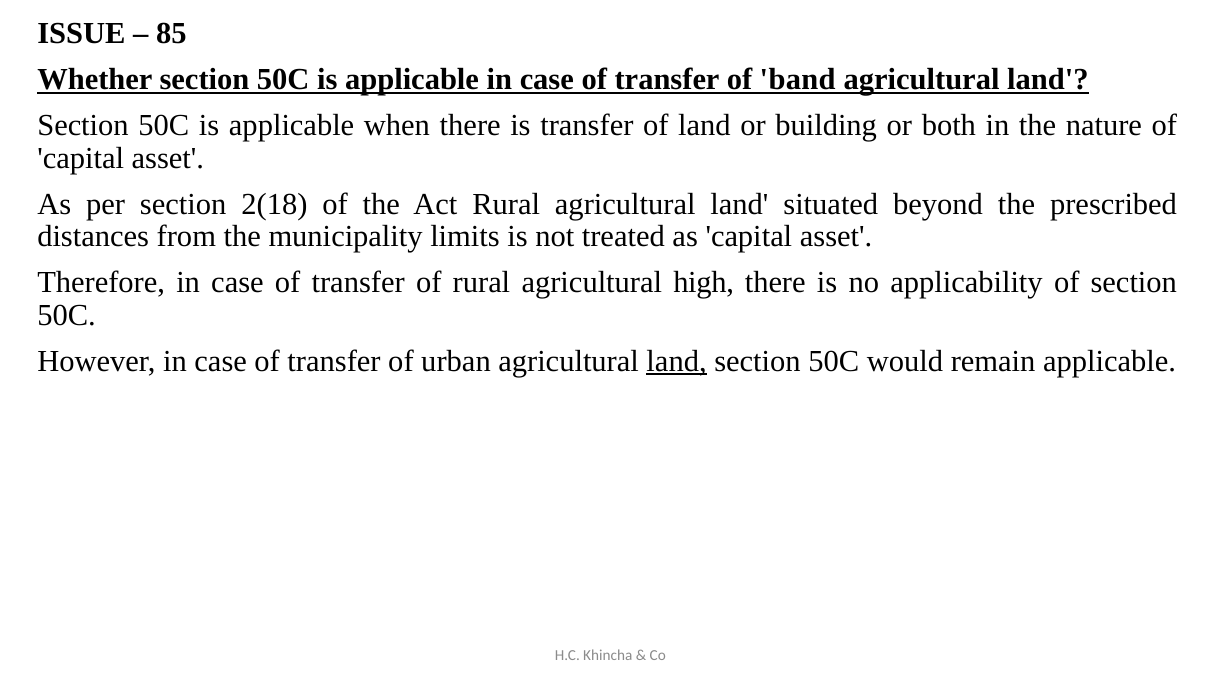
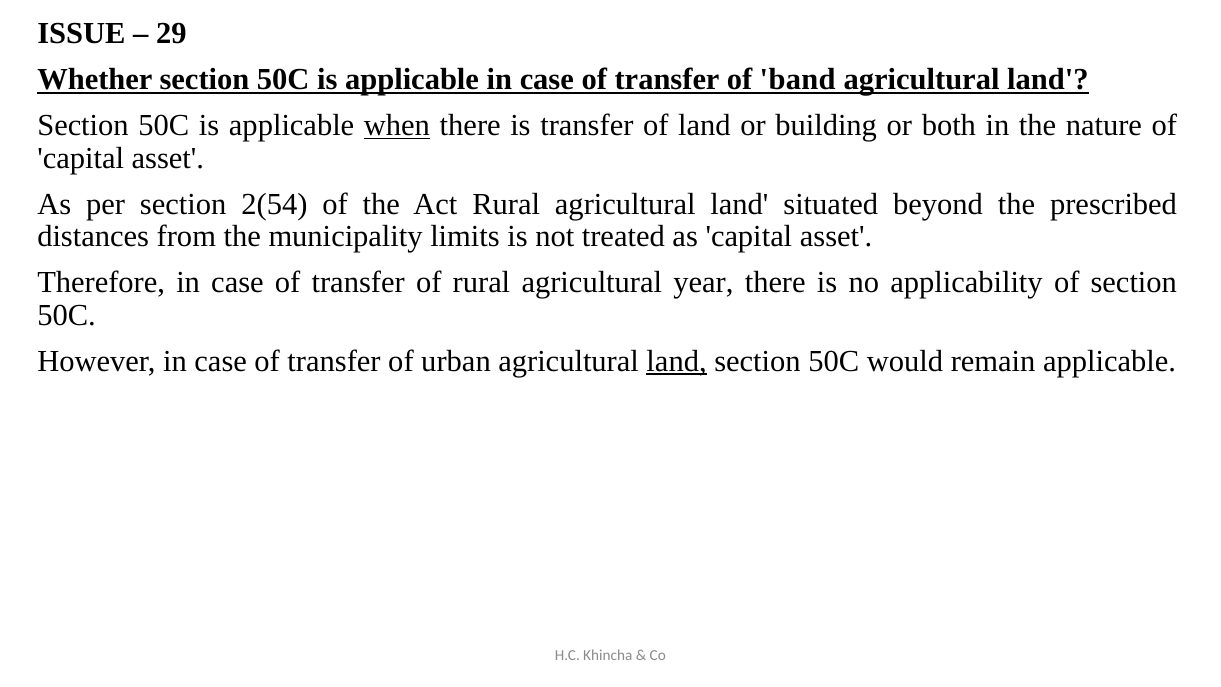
85: 85 -> 29 (171, 34)
when underline: none -> present (397, 125)
2(18: 2(18 -> 2(54 (274, 204)
high: high -> year (703, 283)
